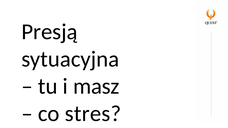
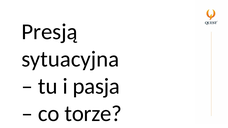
masz: masz -> pasja (96, 86)
stres: stres -> torze (93, 114)
